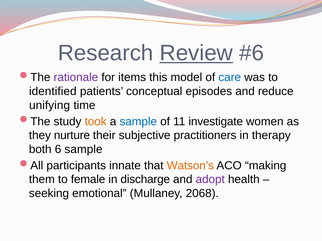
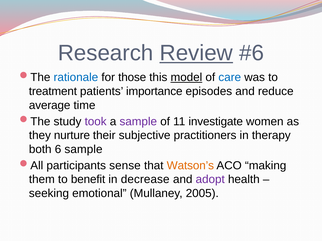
rationale colour: purple -> blue (76, 78)
items: items -> those (132, 78)
model underline: none -> present (186, 78)
identified: identified -> treatment (53, 91)
conceptual: conceptual -> importance (154, 91)
unifying: unifying -> average (50, 105)
took colour: orange -> purple (96, 122)
sample colour: blue -> purple (138, 122)
innate: innate -> sense (125, 166)
female: female -> benefit (88, 180)
discharge: discharge -> decrease (145, 180)
2068: 2068 -> 2005 (202, 194)
